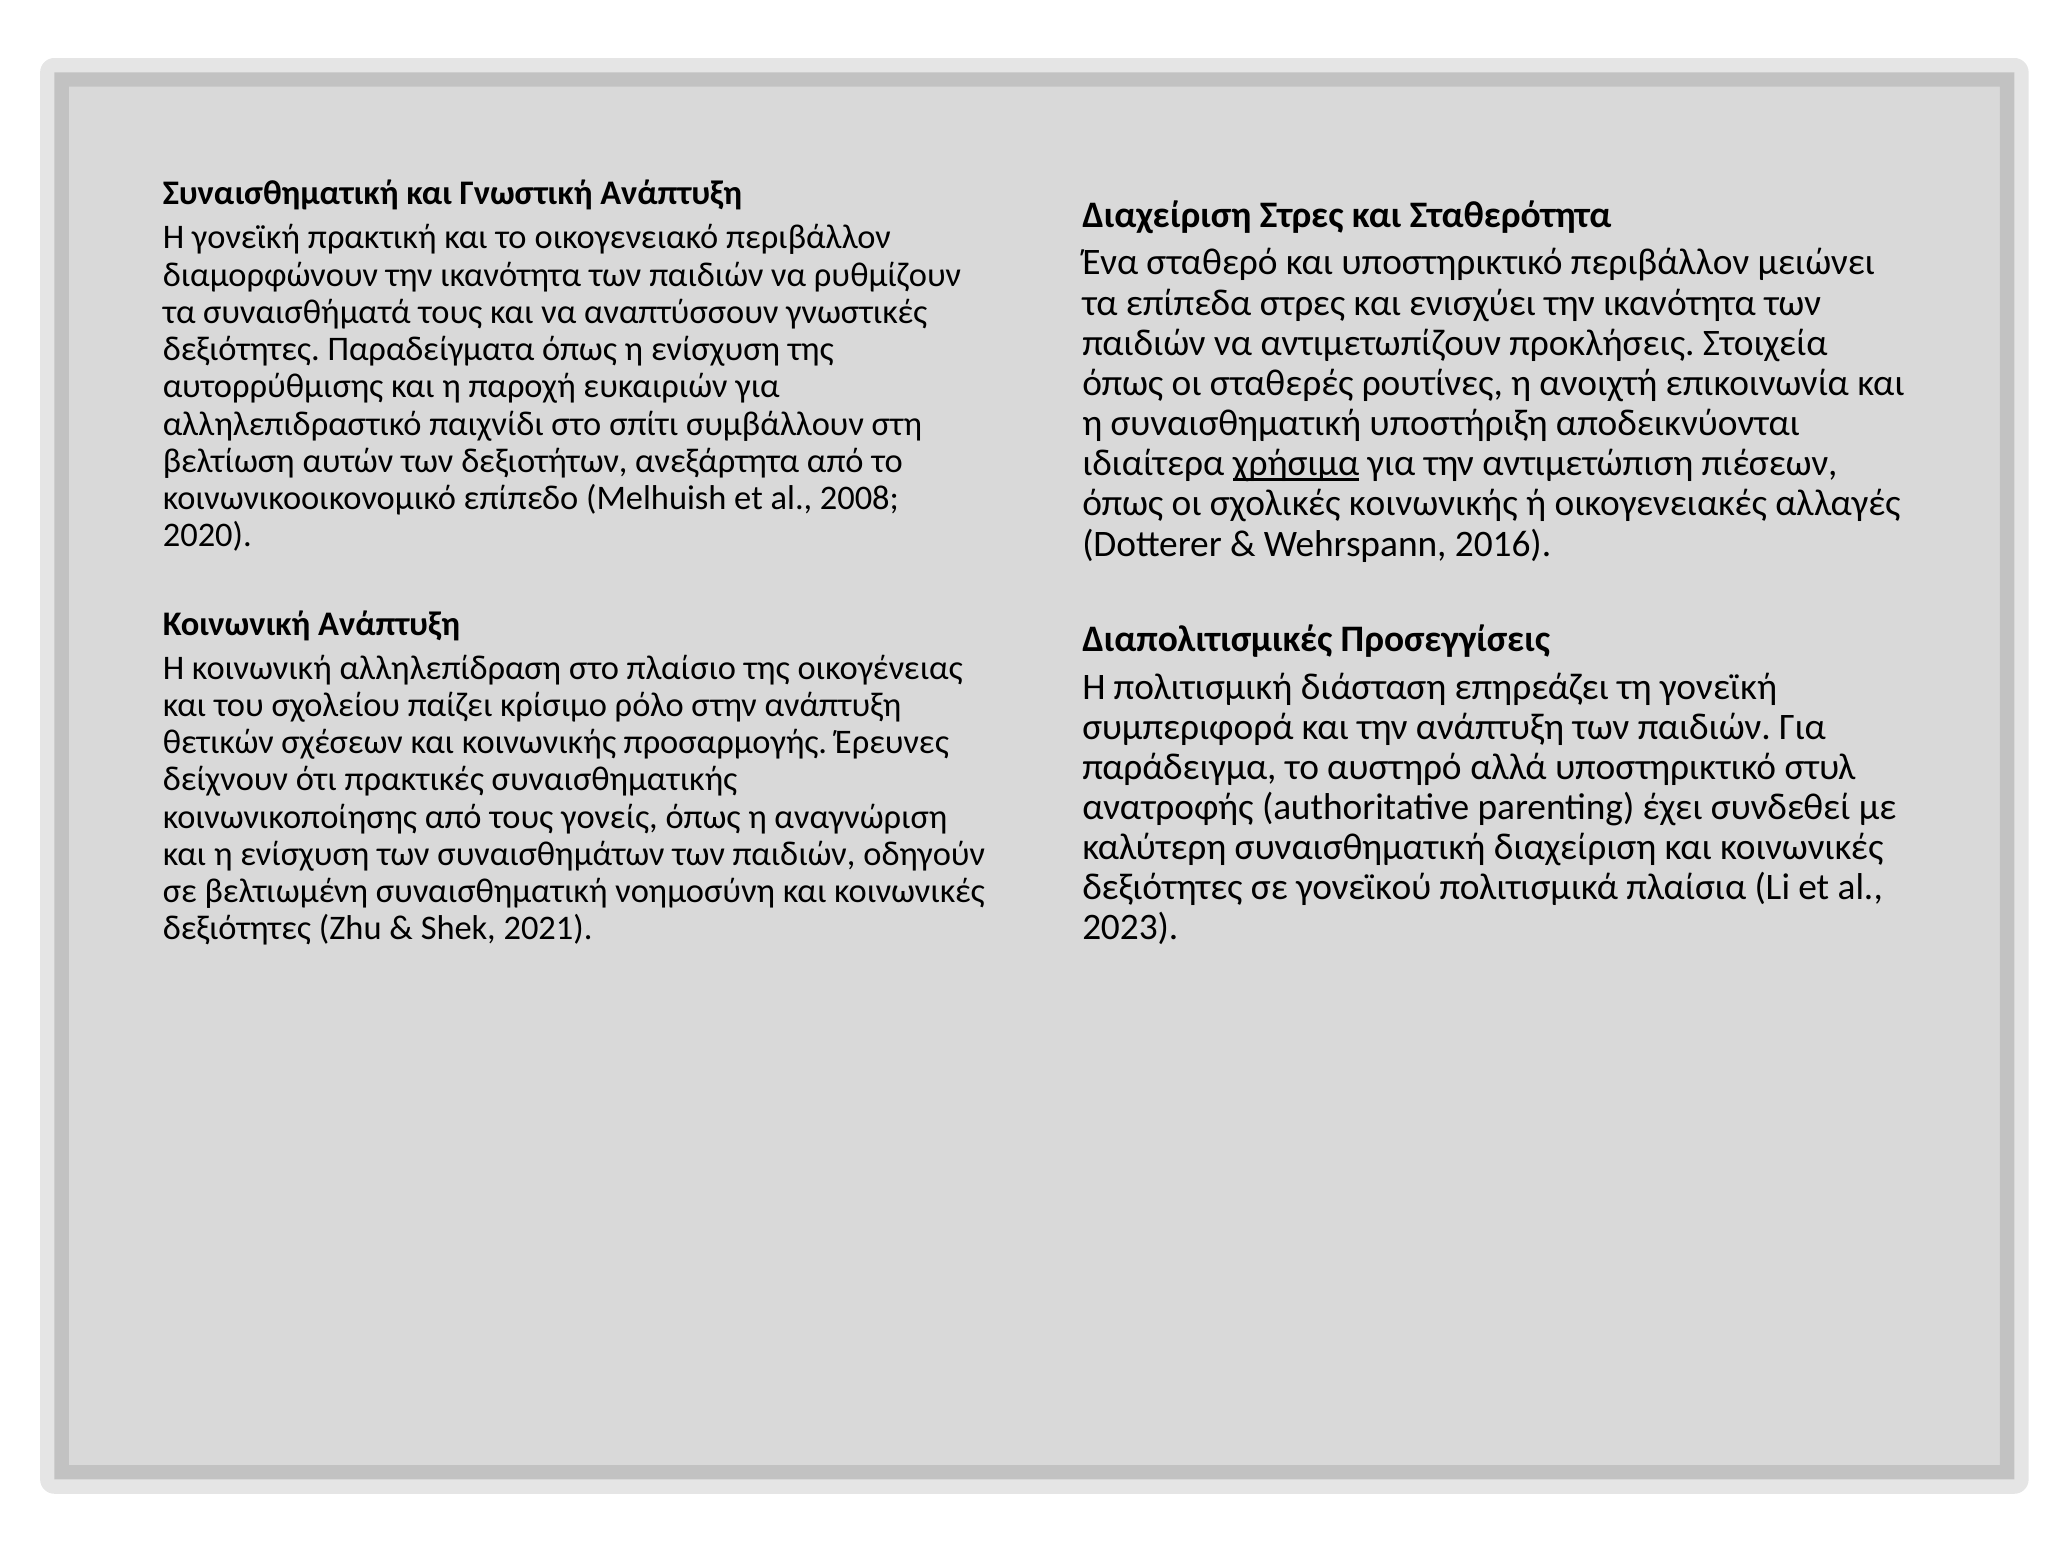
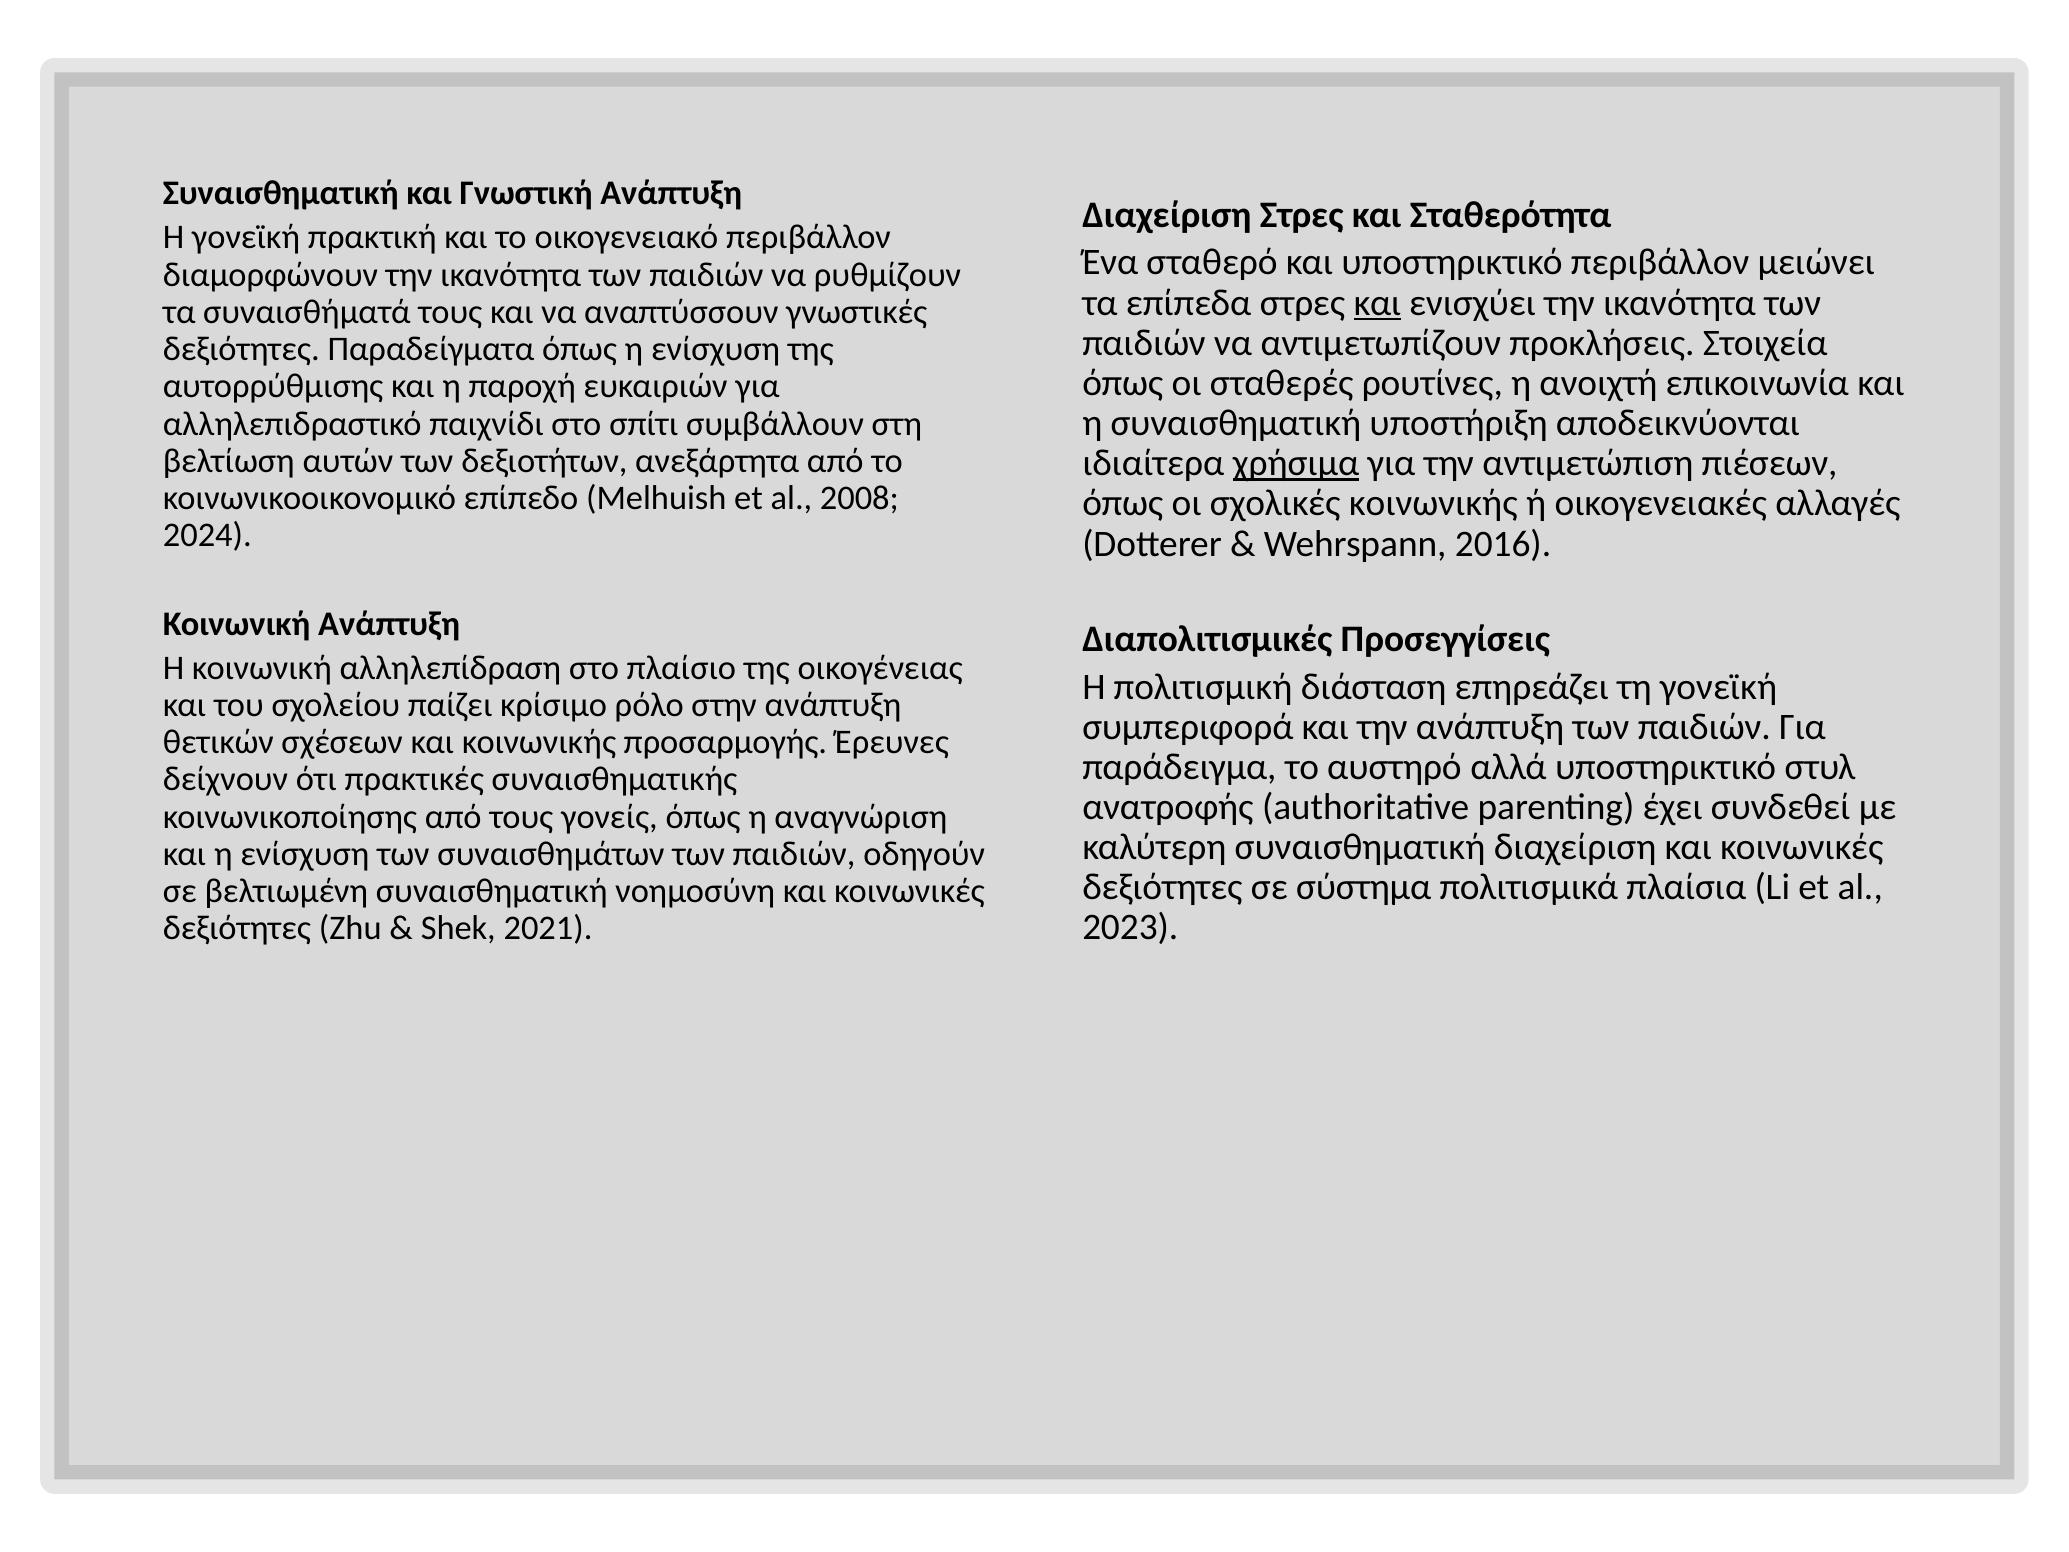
και underline: none -> present (1377, 303)
2020: 2020 -> 2024 (207, 535)
γονεϊκού: γονεϊκού -> σύστημα (1364, 887)
